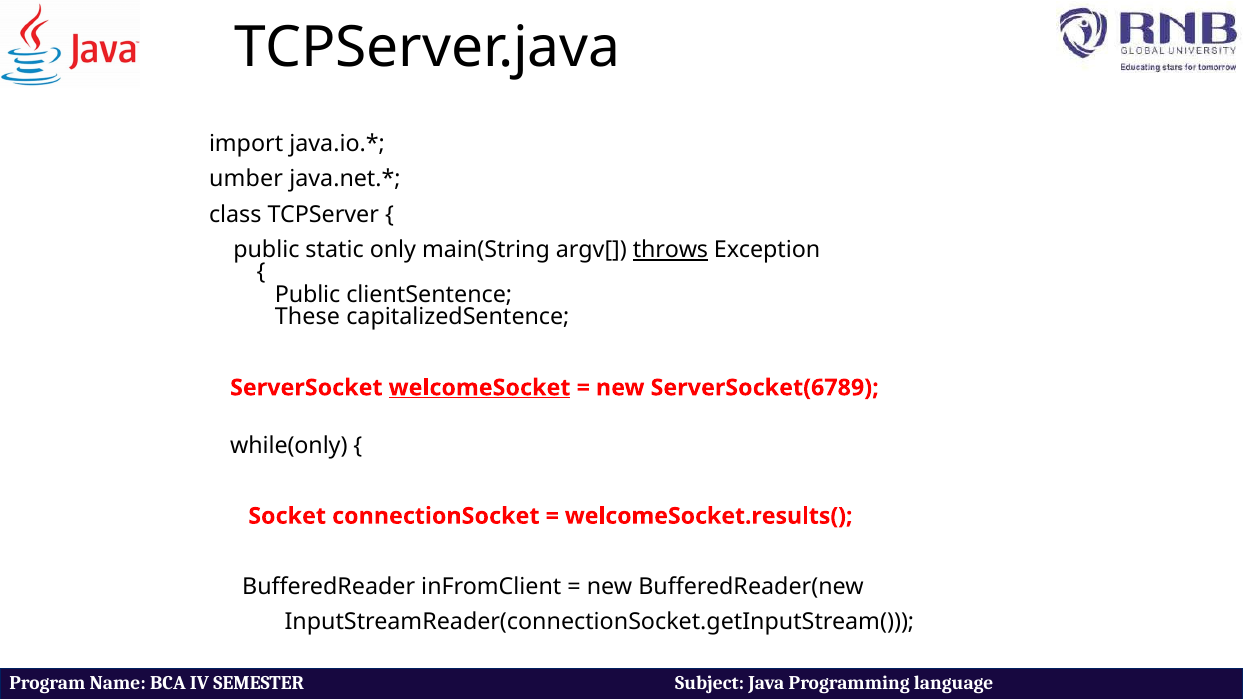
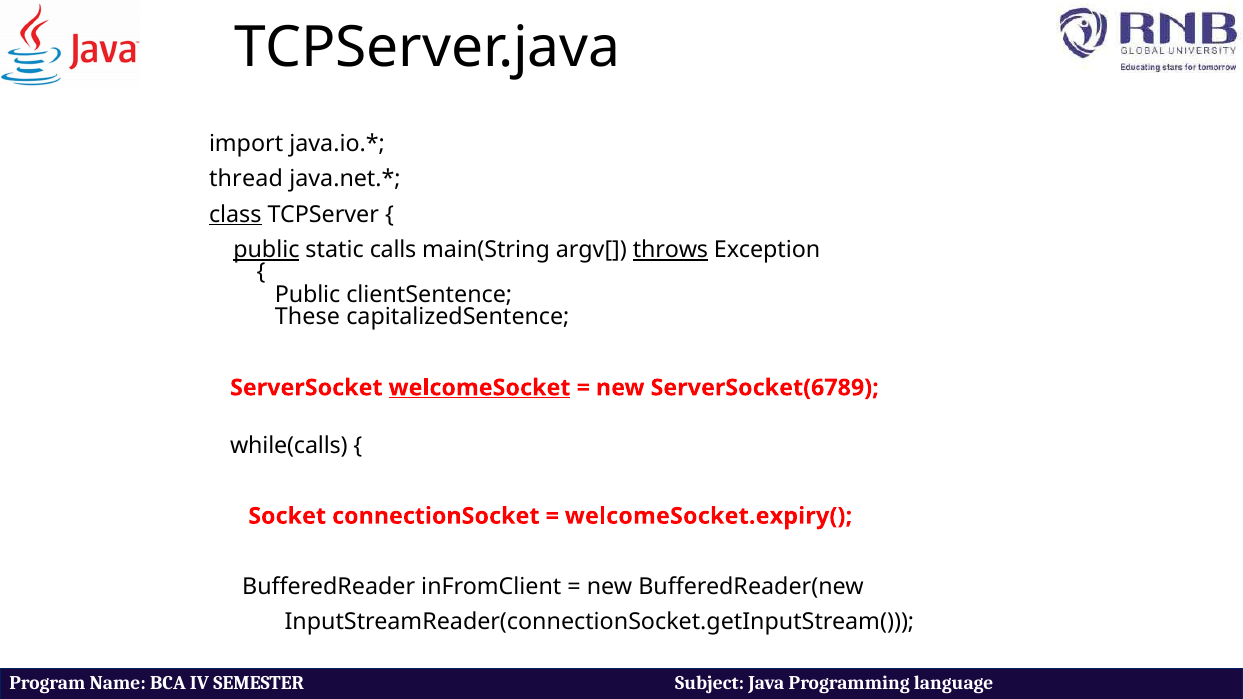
umber: umber -> thread (246, 179)
class underline: none -> present (235, 215)
public underline: none -> present (266, 250)
only: only -> calls (393, 250)
while(only: while(only -> while(calls (289, 446)
welcomeSocket.results(: welcomeSocket.results( -> welcomeSocket.expiry( (709, 516)
